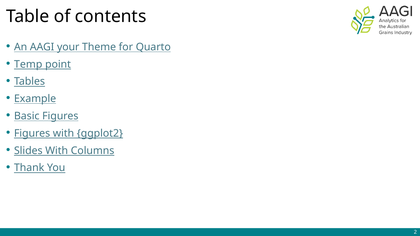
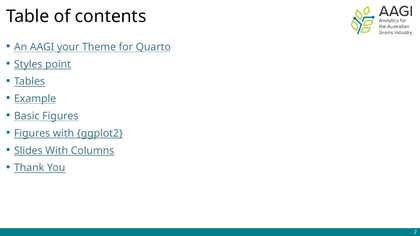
Temp: Temp -> Styles (28, 64)
